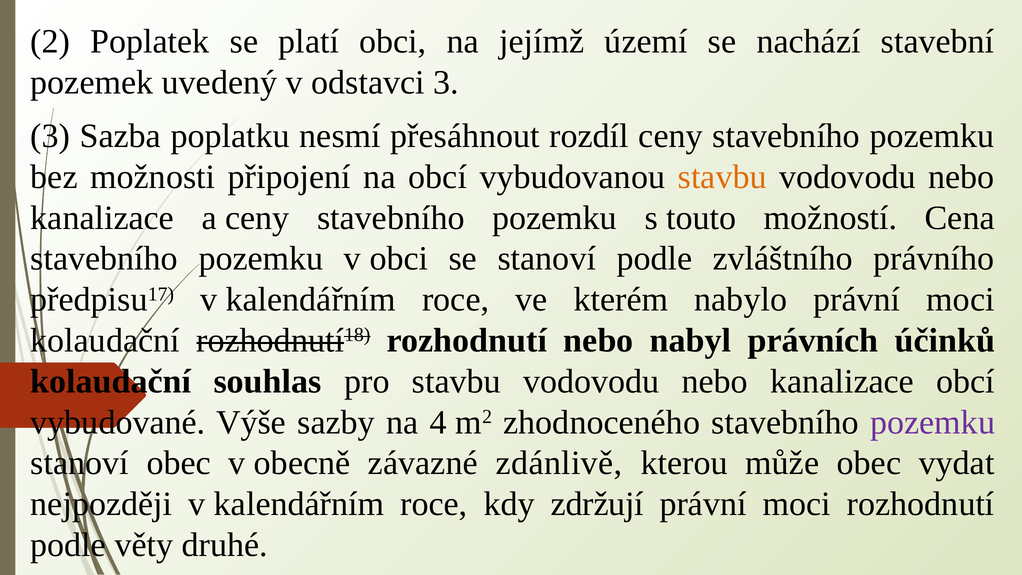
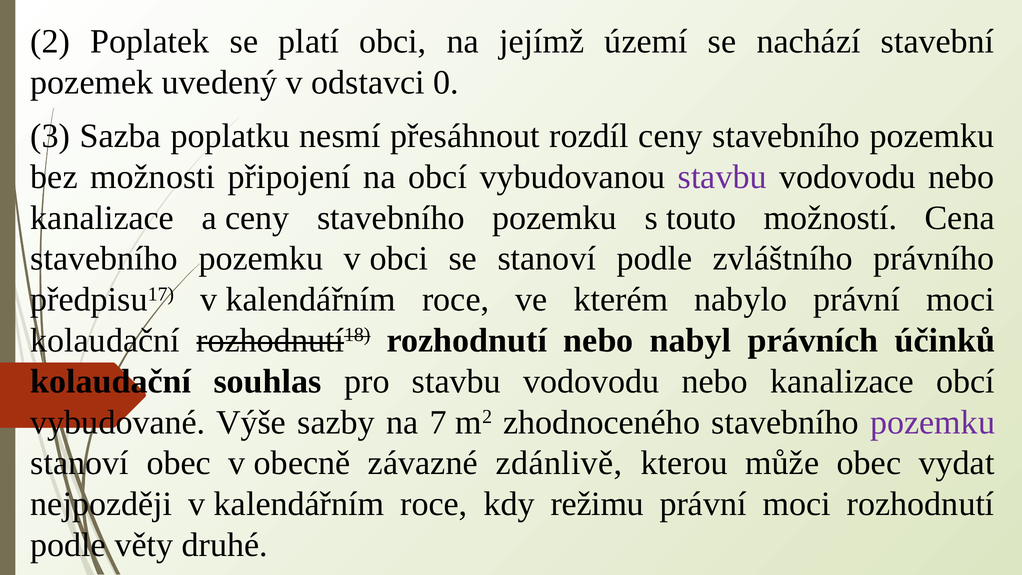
odstavci 3: 3 -> 0 (446, 82)
stavbu colour: orange -> purple (722, 177)
4: 4 -> 7 (438, 422)
zdržují: zdržují -> režimu (597, 504)
